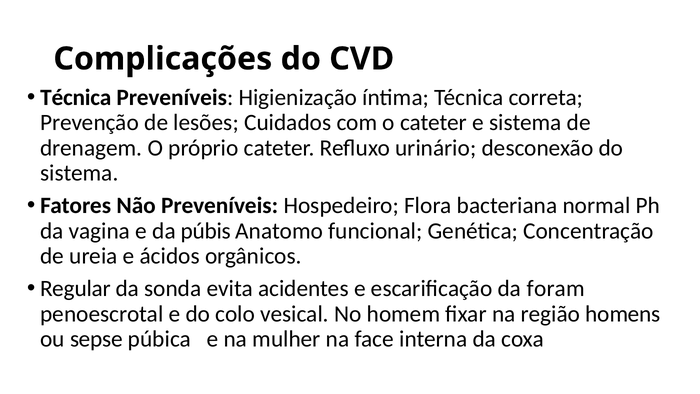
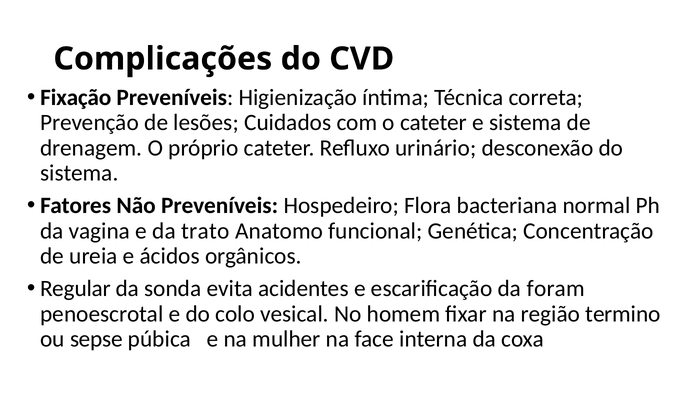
Técnica: Técnica -> Fixação (76, 97)
púbis: púbis -> trato (205, 231)
homens: homens -> termino (623, 314)
